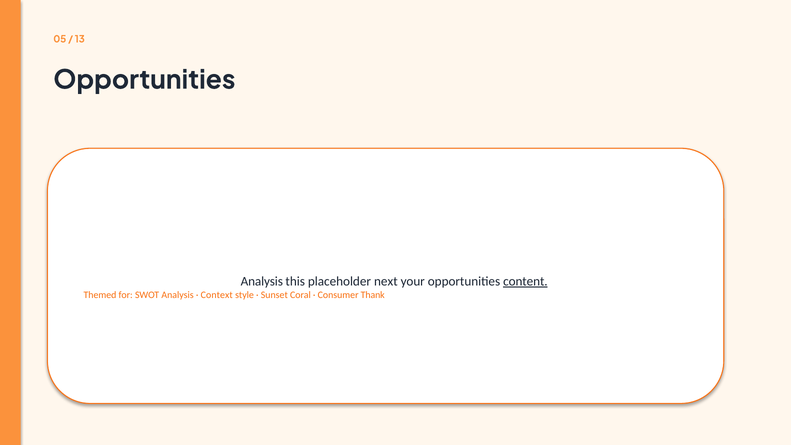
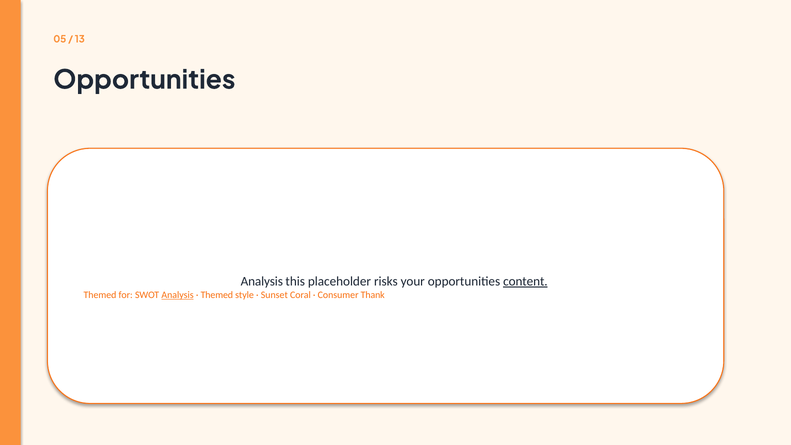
next: next -> risks (386, 281)
Analysis underline: none -> present (178, 295)
Context: Context -> Themed (217, 295)
